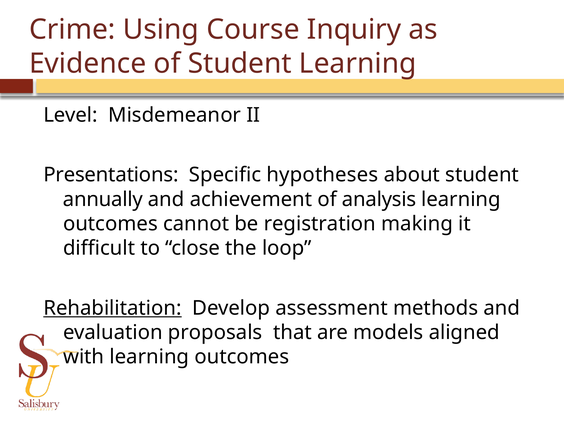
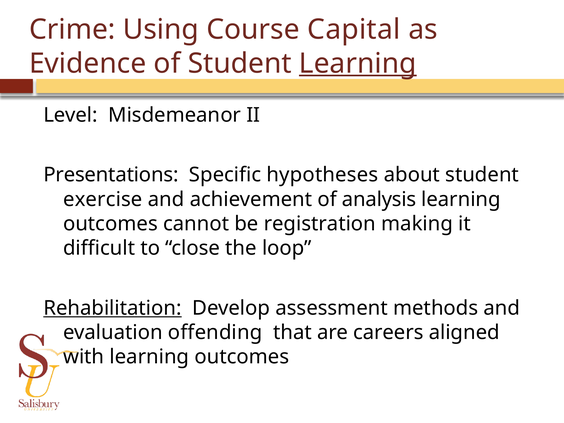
Inquiry: Inquiry -> Capital (354, 30)
Learning underline: none -> present (358, 64)
annually: annually -> exercise (103, 199)
proposals: proposals -> offending (215, 332)
models: models -> careers (388, 332)
